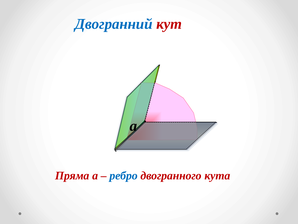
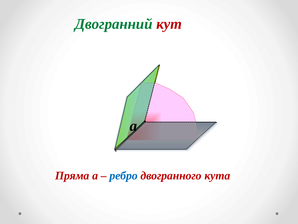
Двогранний colour: blue -> green (114, 24)
